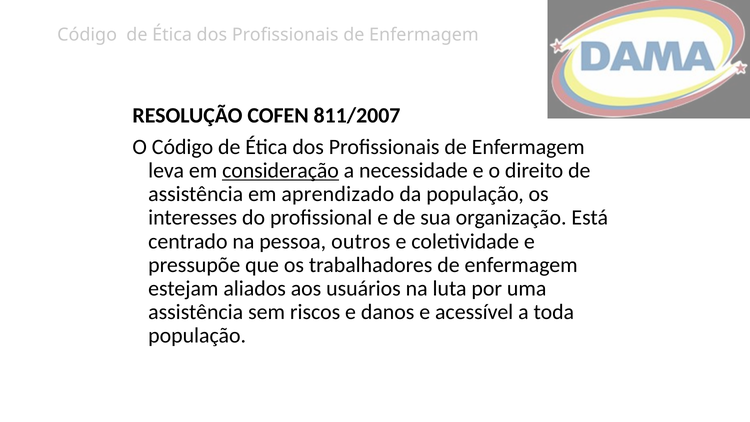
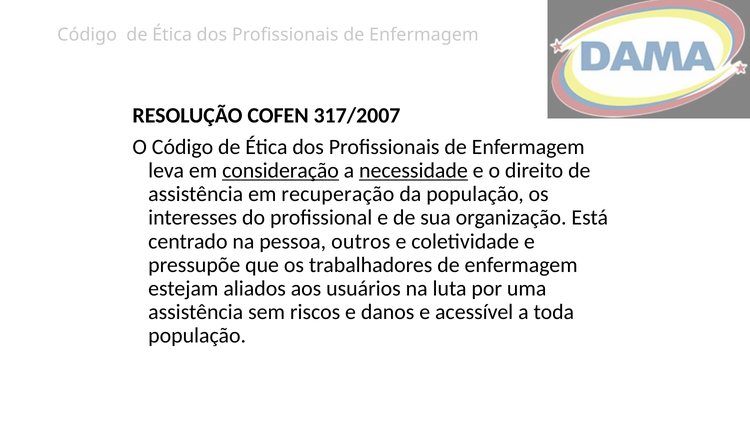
811/2007: 811/2007 -> 317/2007 (357, 116)
necessidade underline: none -> present (413, 171)
aprendizado: aprendizado -> recuperação (338, 194)
